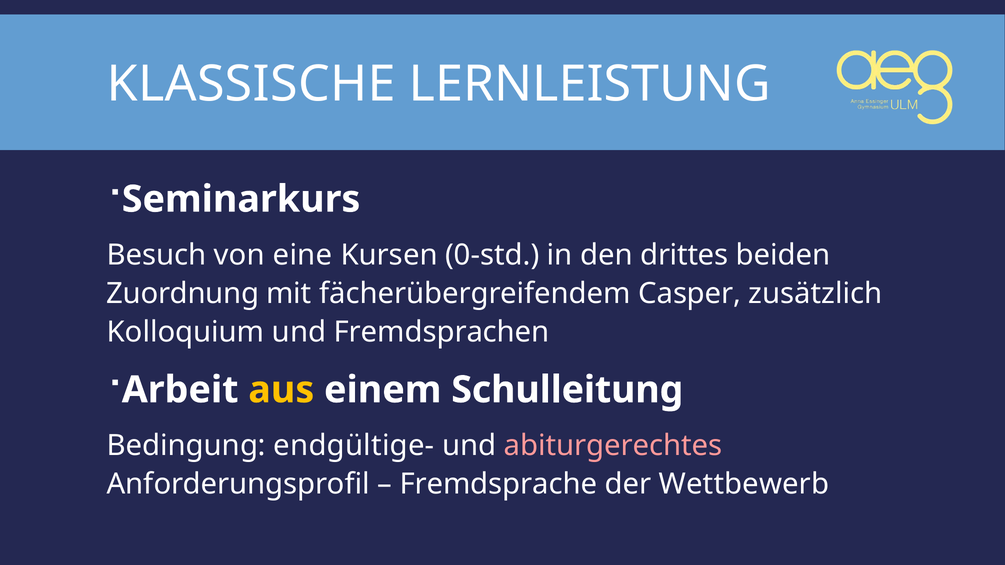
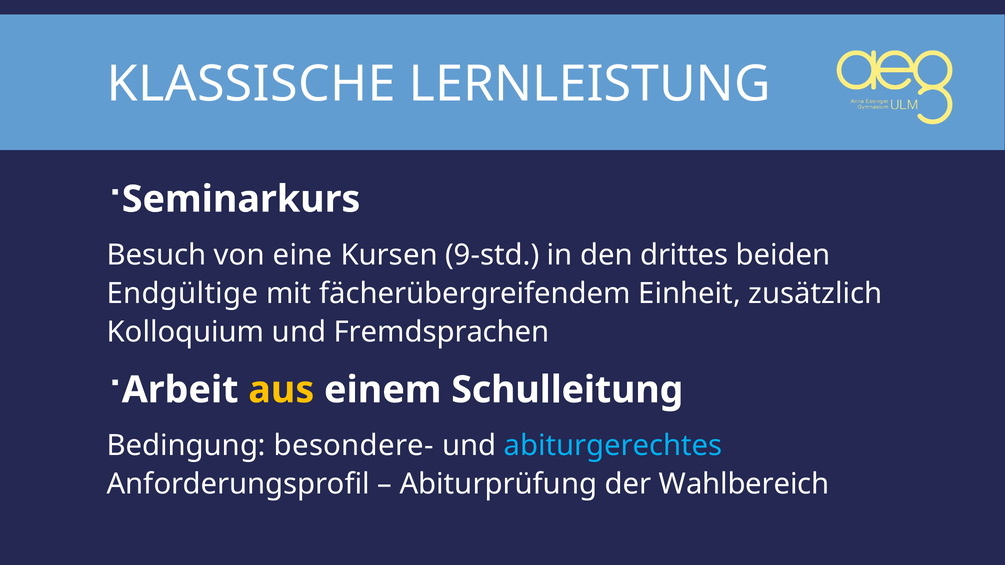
0-std: 0-std -> 9-std (492, 255)
Zuordnung: Zuordnung -> Endgültige (182, 294)
Casper: Casper -> Einheit (690, 294)
endgültige-: endgültige- -> besondere- (354, 446)
abiturgerechtes colour: pink -> light blue (613, 446)
Fremdsprache: Fremdsprache -> Abiturprüfung (498, 484)
Wettbewerb: Wettbewerb -> Wahlbereich (744, 484)
